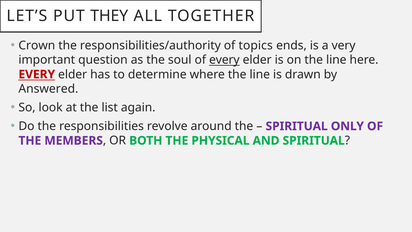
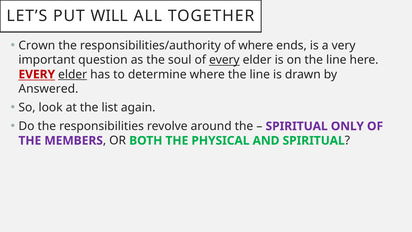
THEY: THEY -> WILL (109, 16)
of topics: topics -> where (256, 46)
elder underline: none -> present (73, 74)
